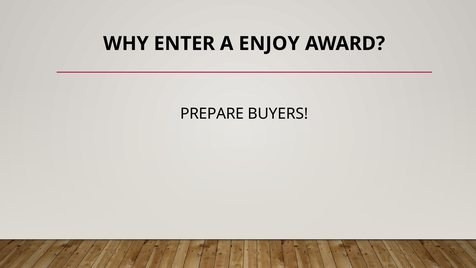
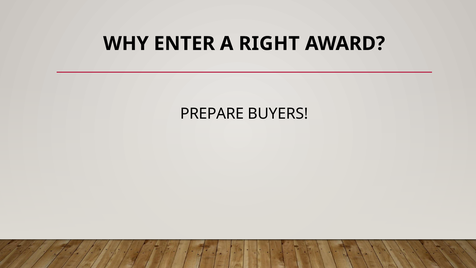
ENJOY: ENJOY -> RIGHT (269, 44)
